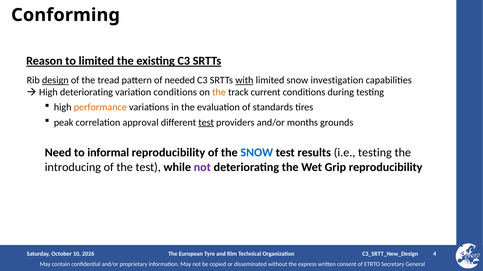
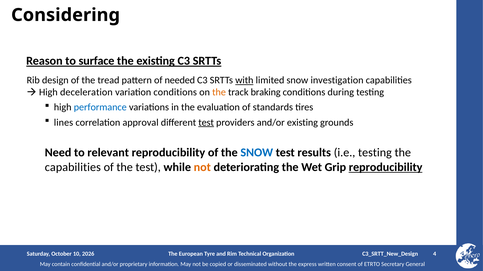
Conforming: Conforming -> Considering (66, 15)
to limited: limited -> surface (97, 61)
design underline: present -> none (55, 80)
High deteriorating: deteriorating -> deceleration (86, 93)
current: current -> braking (266, 93)
performance colour: orange -> blue (100, 108)
peak: peak -> lines (64, 123)
and/or months: months -> existing (302, 123)
informal: informal -> relevant (108, 153)
introducing: introducing -> capabilities (73, 168)
not colour: purple -> orange (202, 168)
reproducibility underline: none -> present (386, 168)
